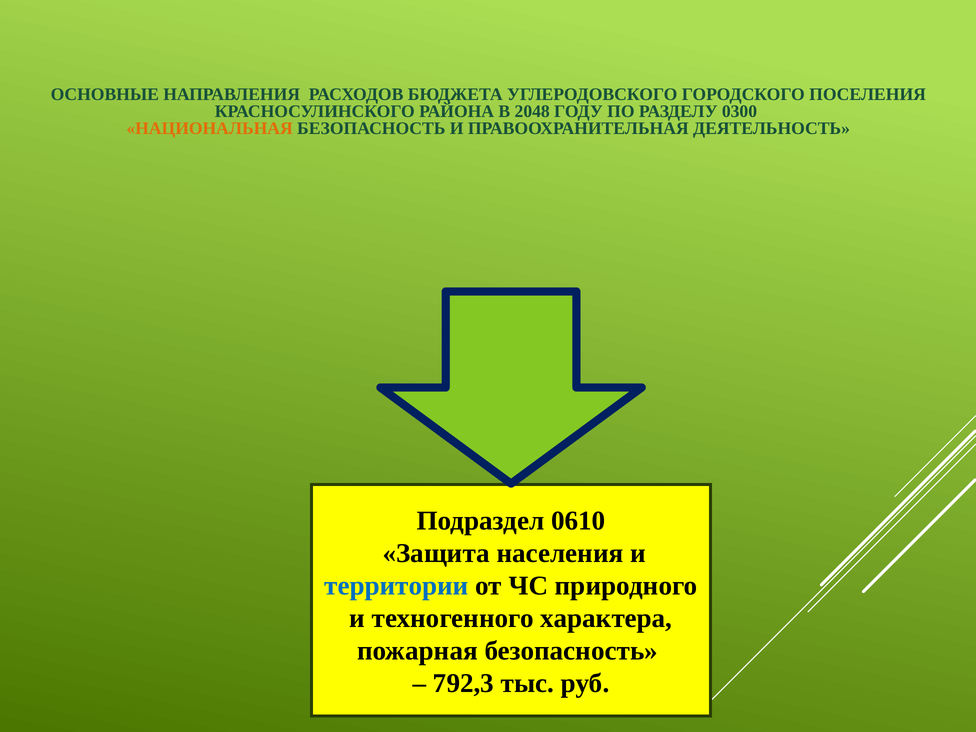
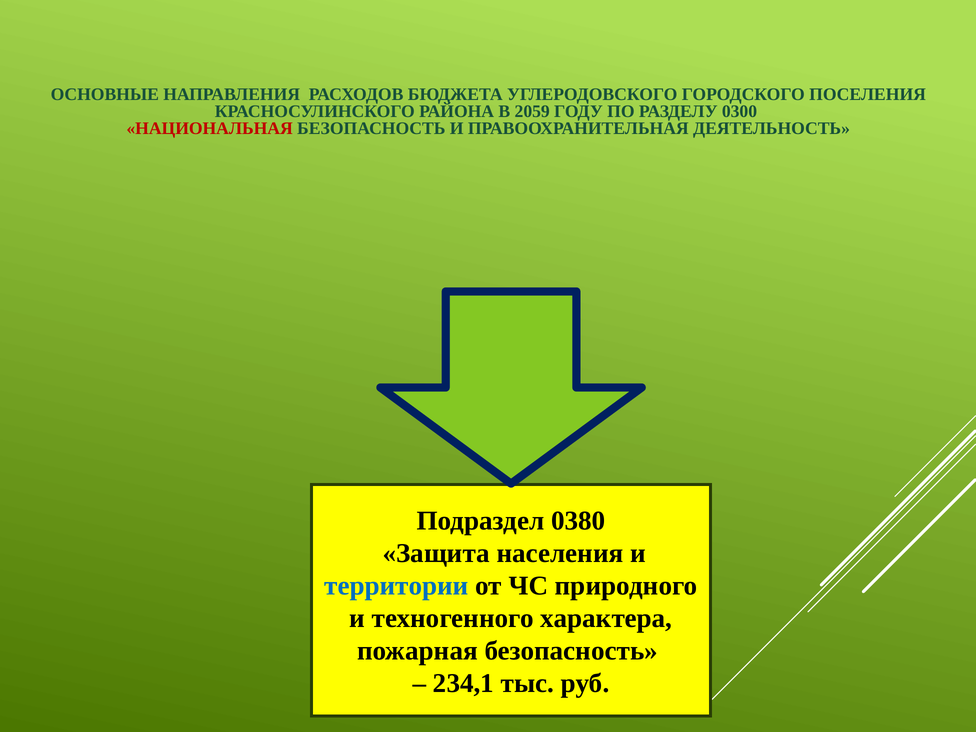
2048: 2048 -> 2059 (532, 112)
НАЦИОНАЛЬНАЯ colour: orange -> red (210, 129)
0610: 0610 -> 0380 (578, 521)
792,3: 792,3 -> 234,1 (463, 684)
